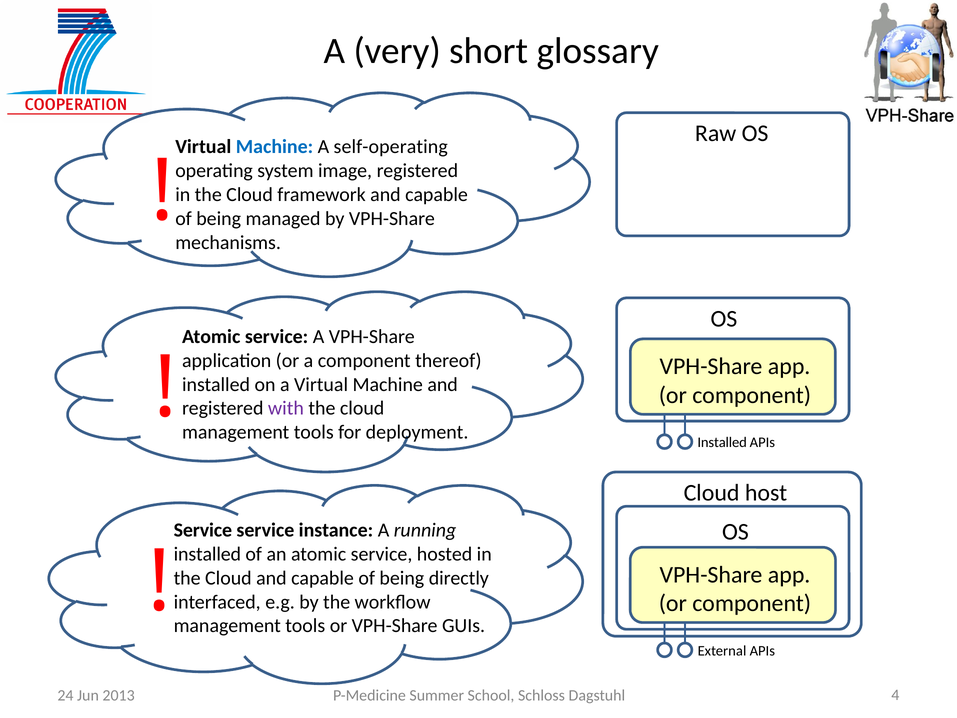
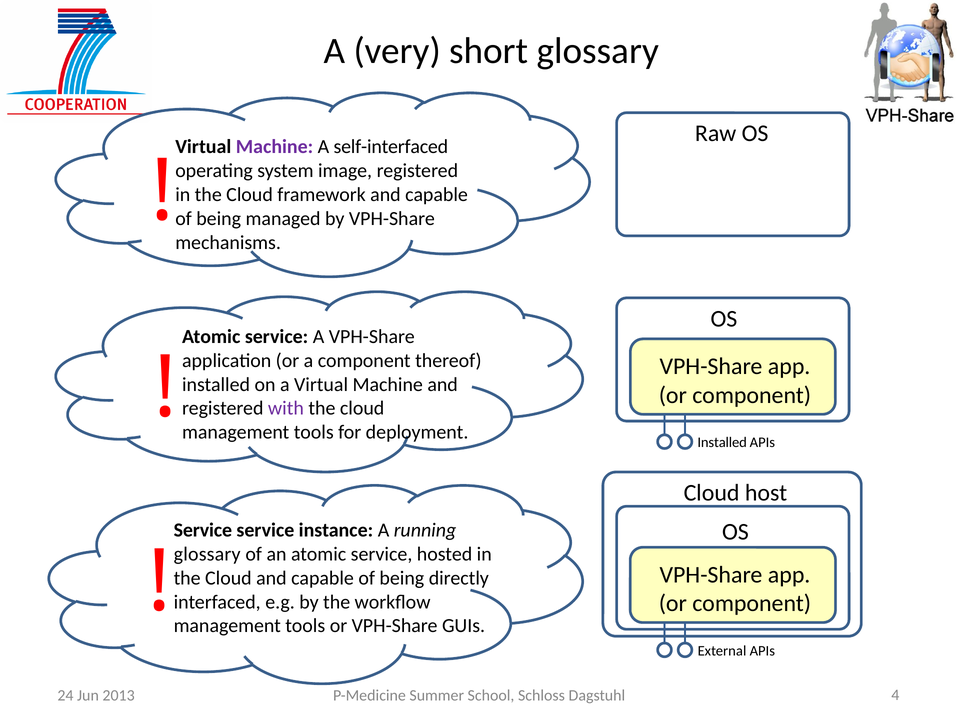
Machine colour: blue -> purple (274, 147)
self-operating: self-operating -> self-interfaced (391, 147)
installed: installed -> glossary (207, 554)
